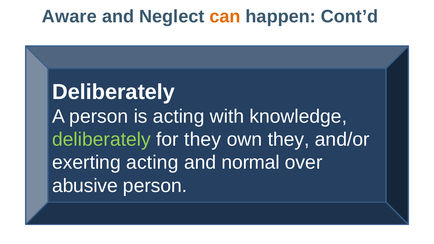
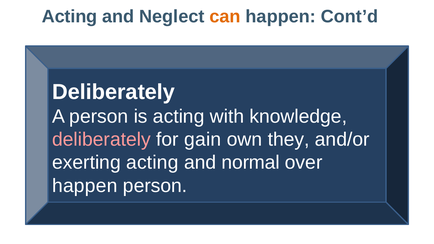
Aware: Aware -> Acting (70, 17)
deliberately colour: light green -> pink (101, 140)
for they: they -> gain (203, 140)
abusive: abusive -> happen (85, 186)
